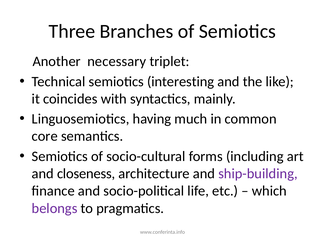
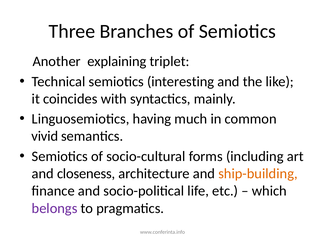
necessary: necessary -> explaining (117, 62)
core: core -> vivid (45, 137)
ship-building colour: purple -> orange (258, 174)
